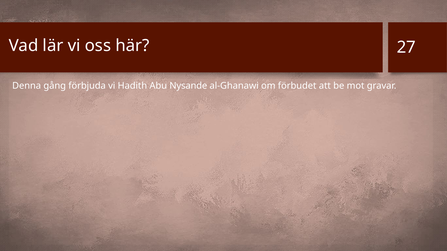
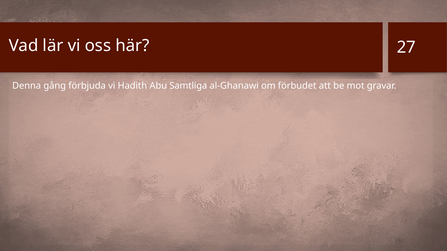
Nysande: Nysande -> Samtliga (188, 86)
